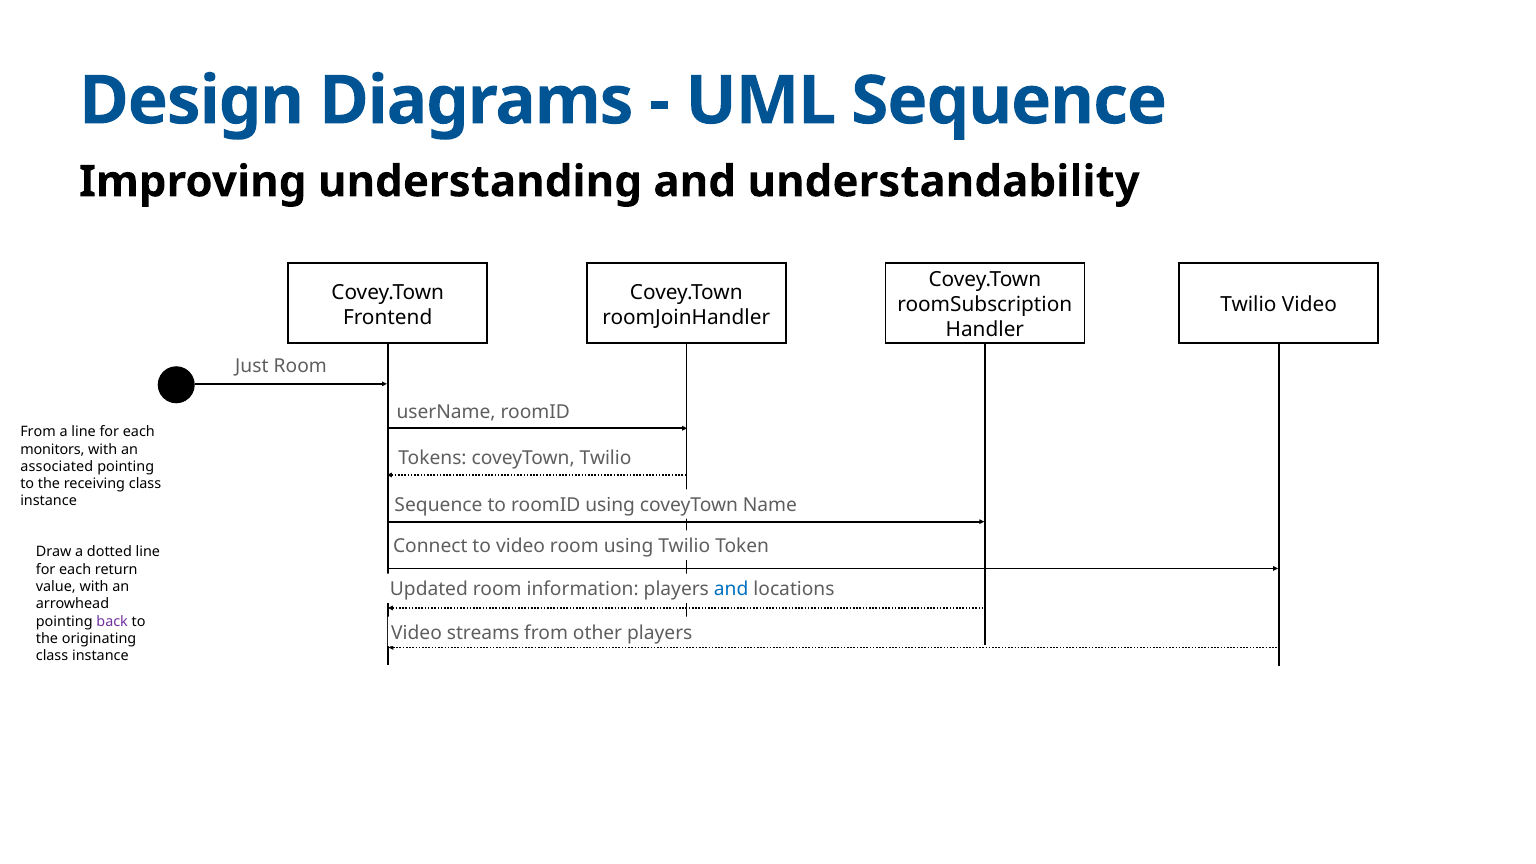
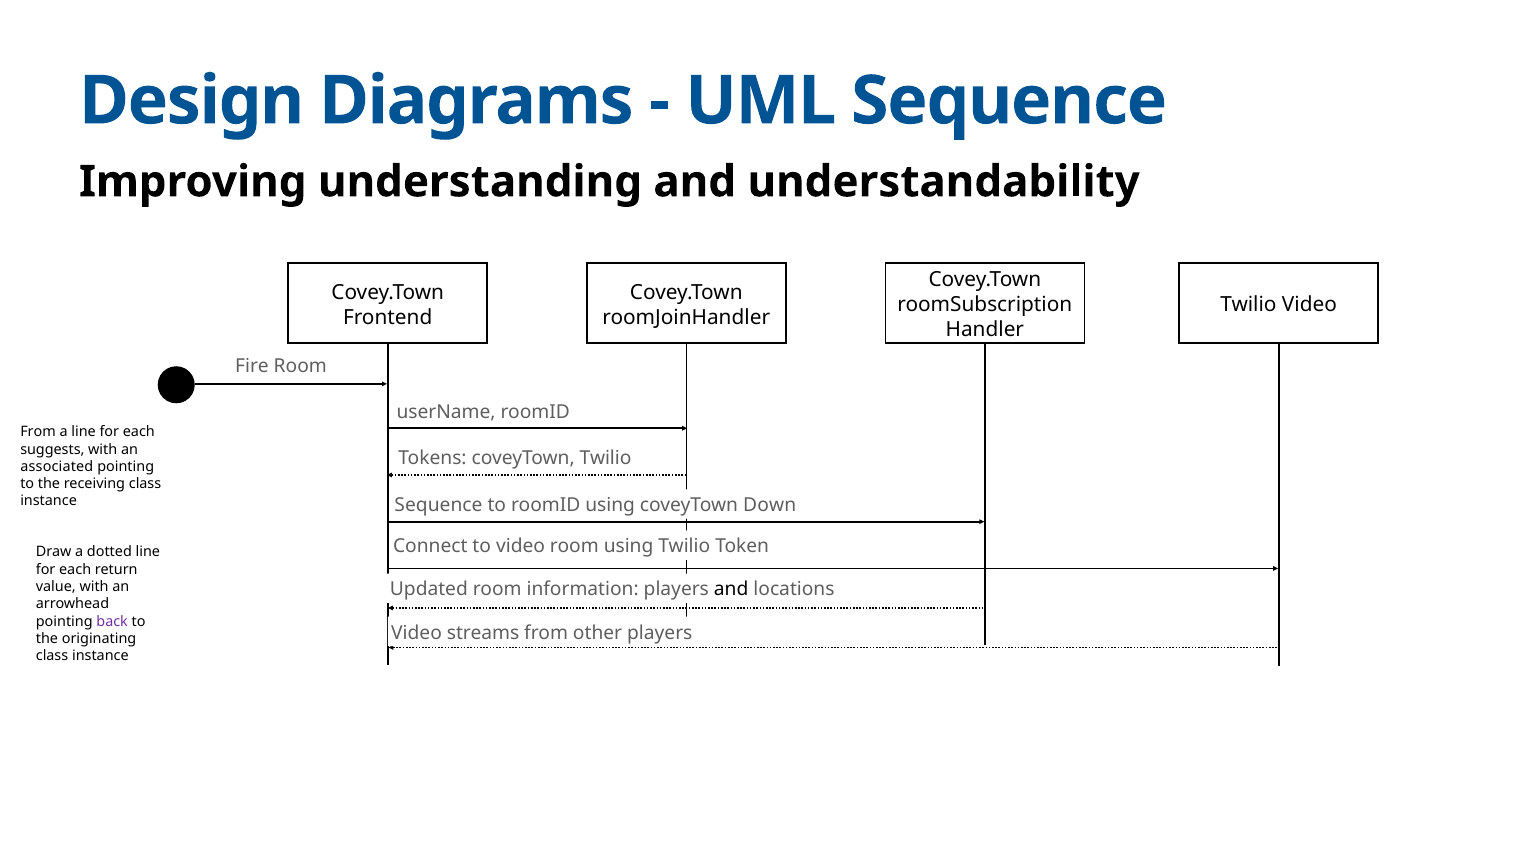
Just: Just -> Fire (252, 366)
monitors: monitors -> suggests (52, 449)
Name: Name -> Down (770, 505)
and colour: blue -> black (731, 590)
